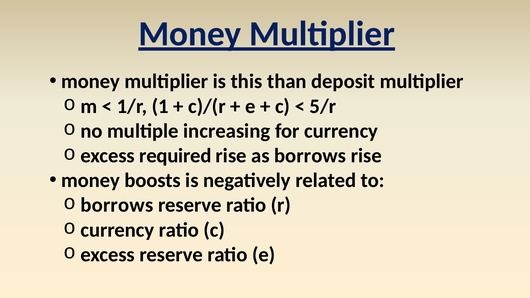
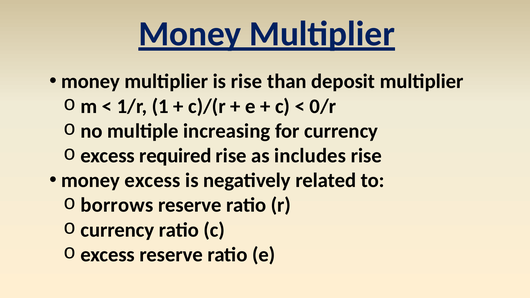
is this: this -> rise (247, 82)
5/r: 5/r -> 0/r (323, 106)
as borrows: borrows -> includes (310, 156)
money boosts: boosts -> excess (152, 181)
